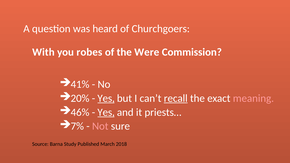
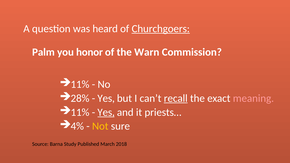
Churchgoers underline: none -> present (161, 29)
With: With -> Palm (43, 52)
robes: robes -> honor (89, 52)
Were: Were -> Warn (147, 52)
41%: 41% -> 11% (80, 84)
20%: 20% -> 28% (80, 98)
Yes underline: present -> none (106, 98)
46%: 46% -> 11% (80, 112)
7%: 7% -> 4% (77, 126)
Not colour: pink -> yellow (100, 126)
